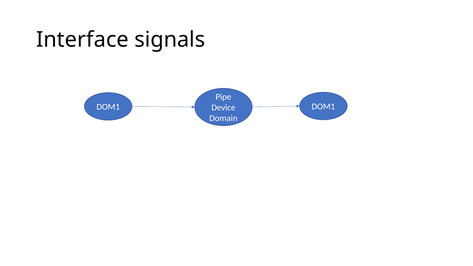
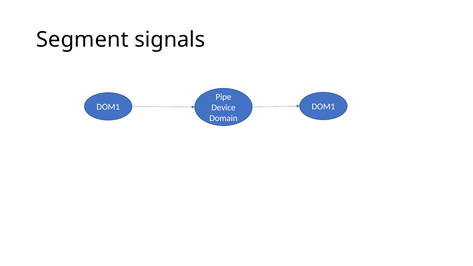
Interface: Interface -> Segment (82, 40)
